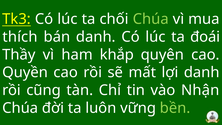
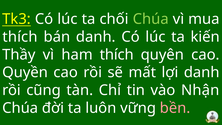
đoái: đoái -> kiến (205, 37)
ham khắp: khắp -> thích (117, 55)
bền colour: light green -> pink (175, 108)
